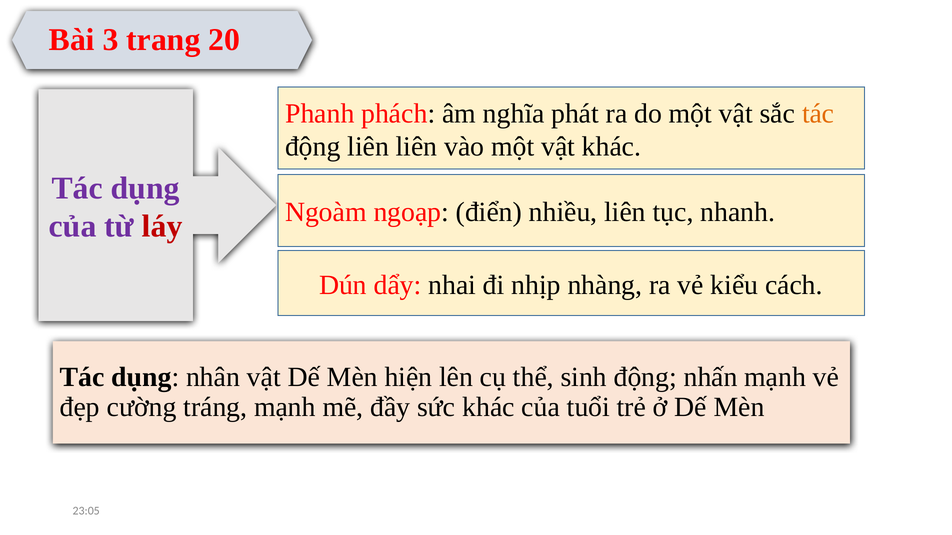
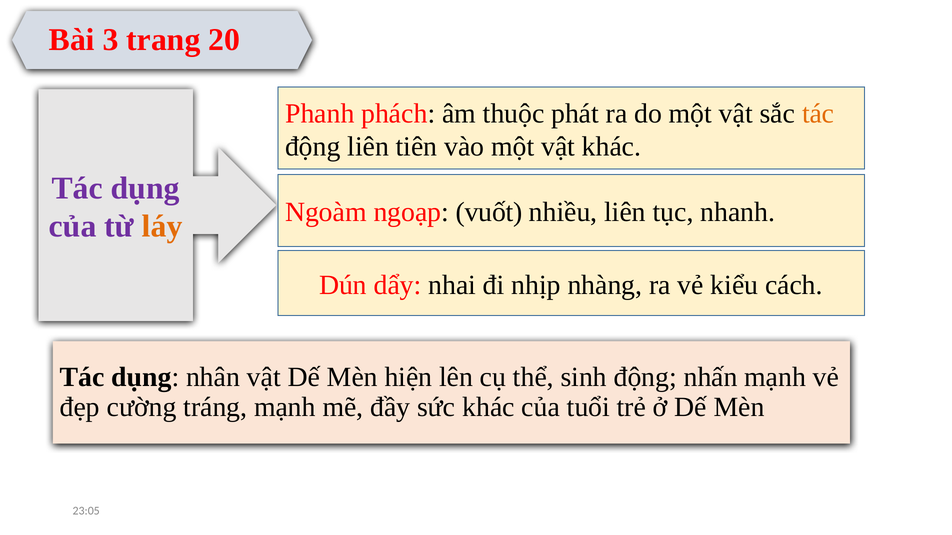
nghĩa: nghĩa -> thuộc (514, 114)
liên liên: liên -> tiên (417, 147)
điển: điển -> vuốt (489, 212)
láy colour: red -> orange (162, 227)
